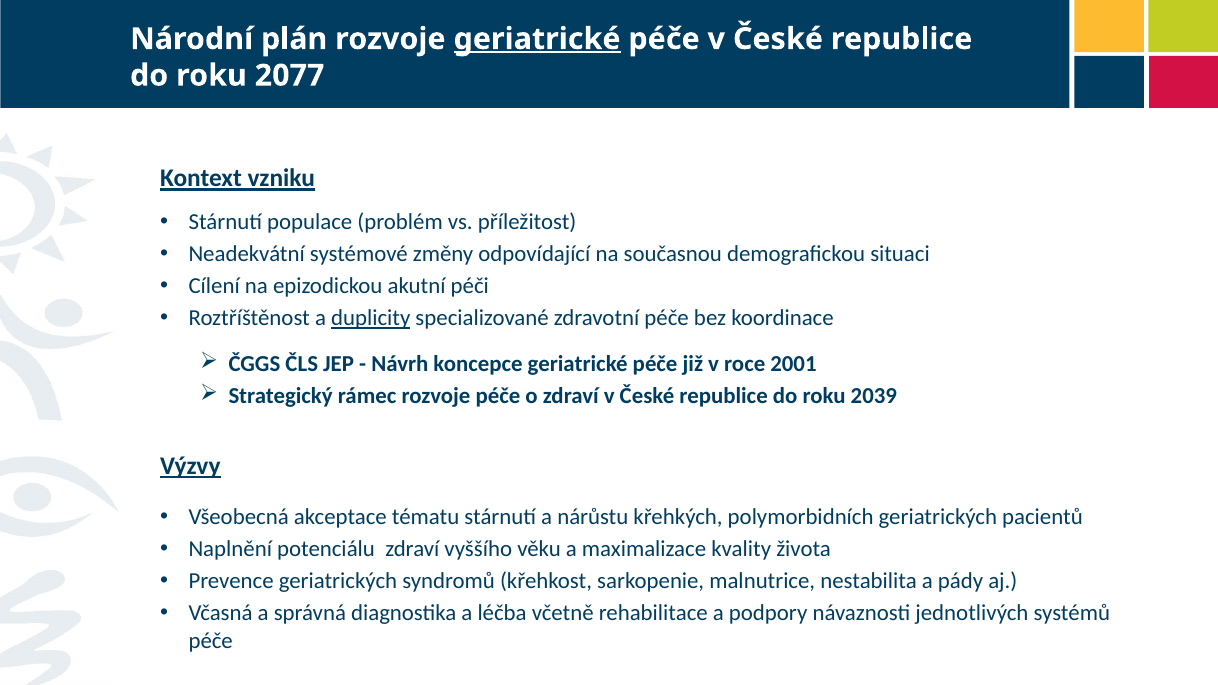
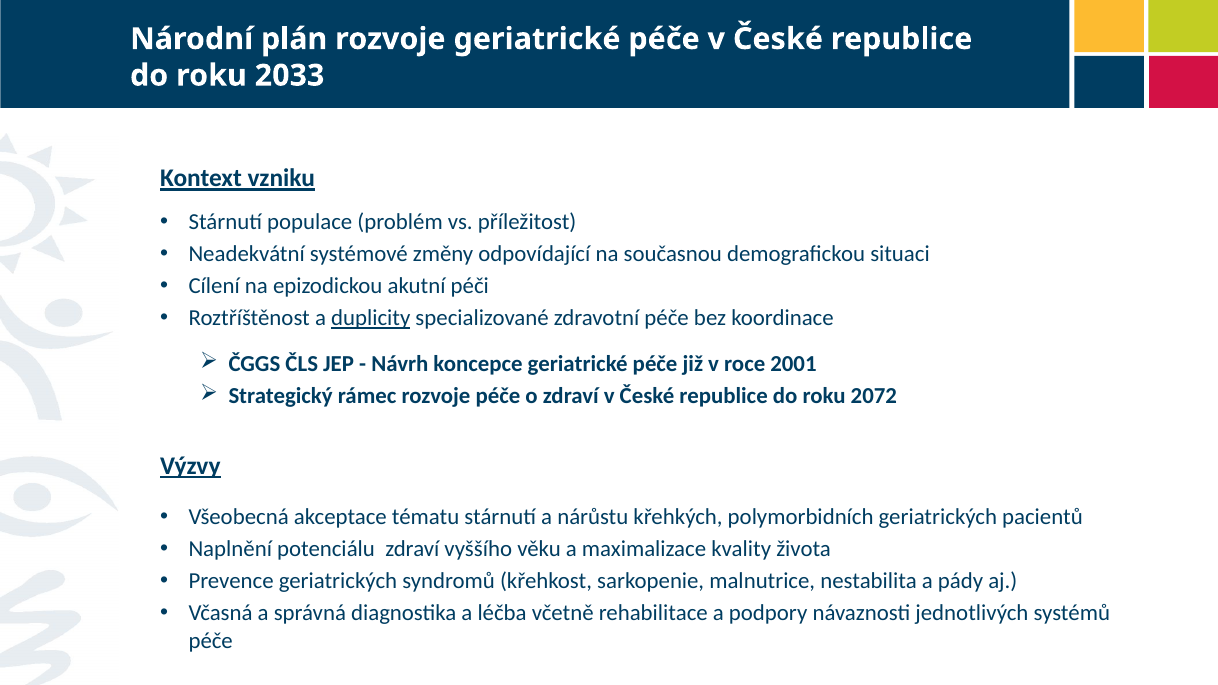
geriatrické underline: present -> none (537, 39)
2077: 2077 -> 2033 (290, 76)
2039: 2039 -> 2072 (874, 396)
